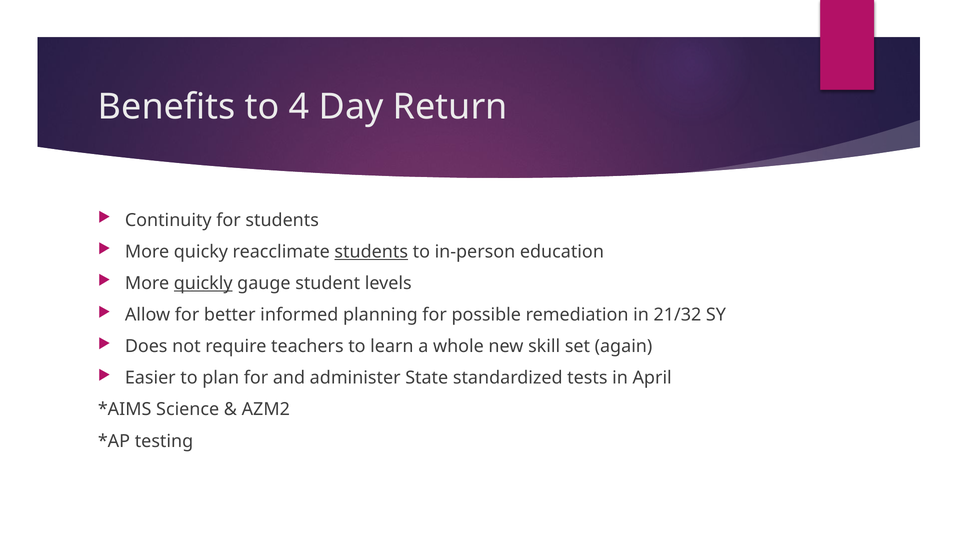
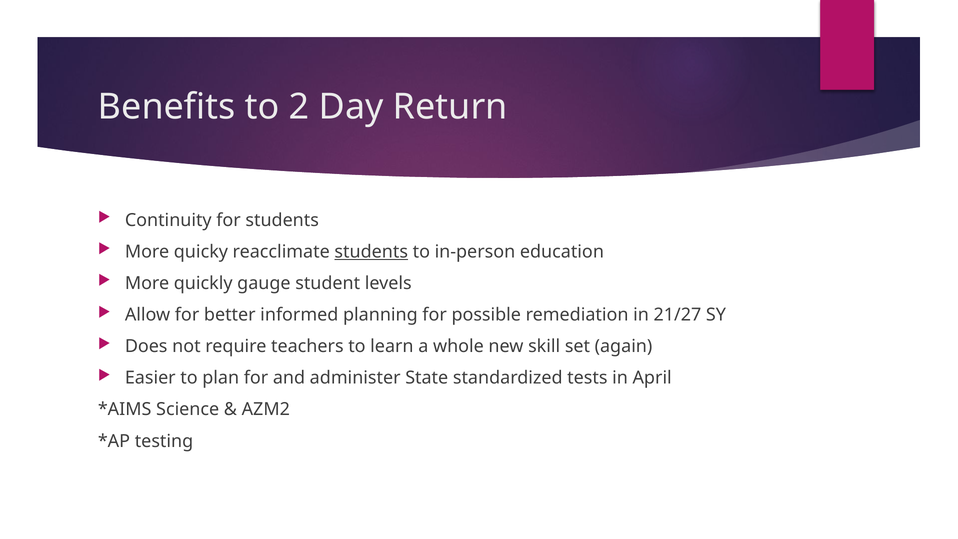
4: 4 -> 2 (299, 107)
quickly underline: present -> none (203, 283)
21/32: 21/32 -> 21/27 (677, 315)
